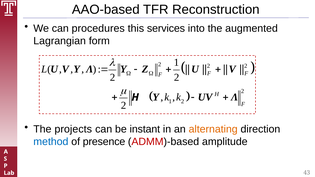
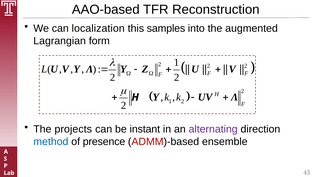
procedures: procedures -> localization (98, 28)
services: services -> samples (166, 28)
alternating colour: orange -> purple (213, 129)
amplitude: amplitude -> ensemble (225, 142)
